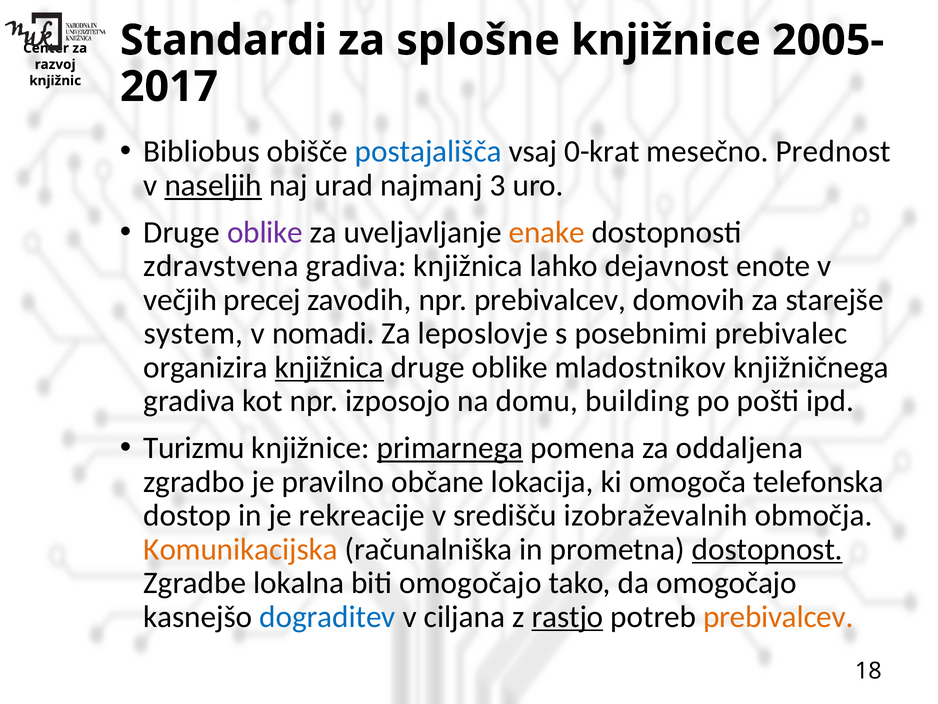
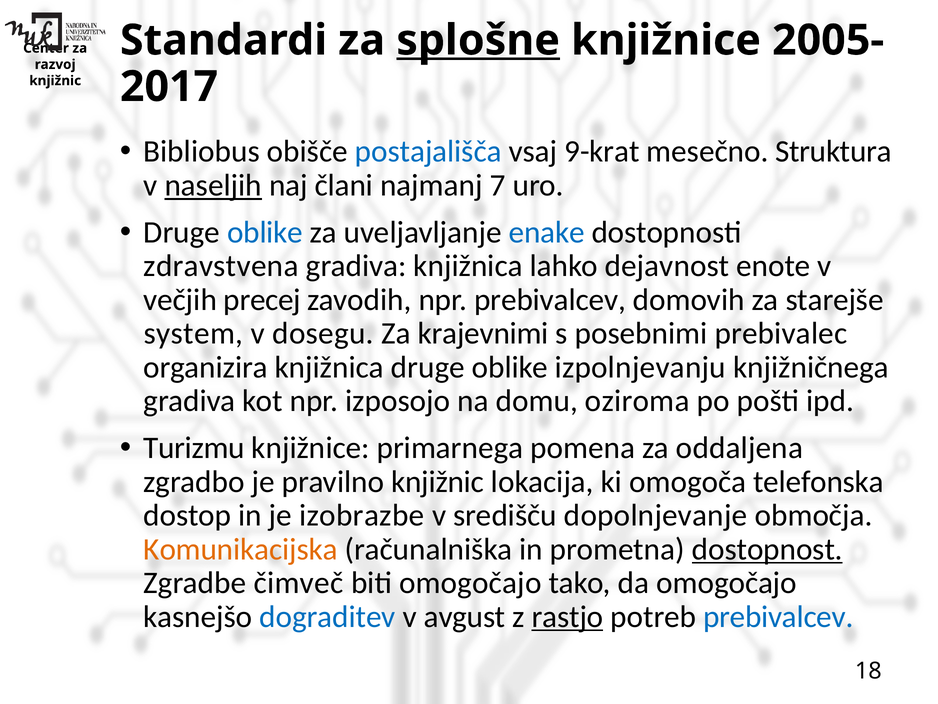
splošne underline: none -> present (478, 40)
0-krat: 0-krat -> 9-krat (602, 152)
Prednost: Prednost -> Struktura (833, 152)
urad: urad -> člani (344, 185)
3: 3 -> 7 (498, 185)
oblike colour: purple -> blue (265, 232)
enake colour: orange -> blue (547, 232)
nomadi: nomadi -> dosegu (323, 333)
leposlovje: leposlovje -> krajevnimi (483, 333)
knjižnica underline: present -> none (329, 367)
mladostnikov: mladostnikov -> izpolnjevanju (640, 367)
building: building -> oziroma (637, 401)
primarnega underline: present -> none (450, 448)
pravilno občane: občane -> knjižnic (438, 481)
rekreacije: rekreacije -> izobrazbe (362, 515)
izobraževalnih: izobraževalnih -> dopolnjevanje (656, 515)
lokalna: lokalna -> čimveč (299, 583)
ciljana: ciljana -> avgust (465, 616)
prebivalcev colour: orange -> blue (778, 616)
